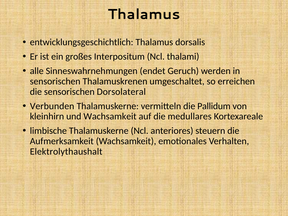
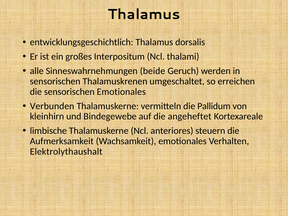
endet: endet -> beide (153, 71)
sensorischen Dorsolateral: Dorsolateral -> Emotionales (121, 92)
und Wachsamkeit: Wachsamkeit -> Bindegewebe (110, 116)
medullares: medullares -> angeheftet (190, 116)
